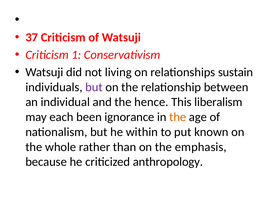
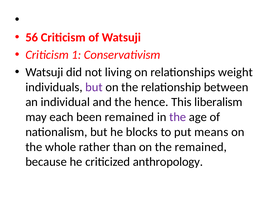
37: 37 -> 56 (32, 37)
sustain: sustain -> weight (235, 72)
been ignorance: ignorance -> remained (129, 117)
the colour: orange -> purple (178, 117)
within: within -> blocks (142, 132)
known: known -> means (211, 132)
the emphasis: emphasis -> remained (201, 147)
